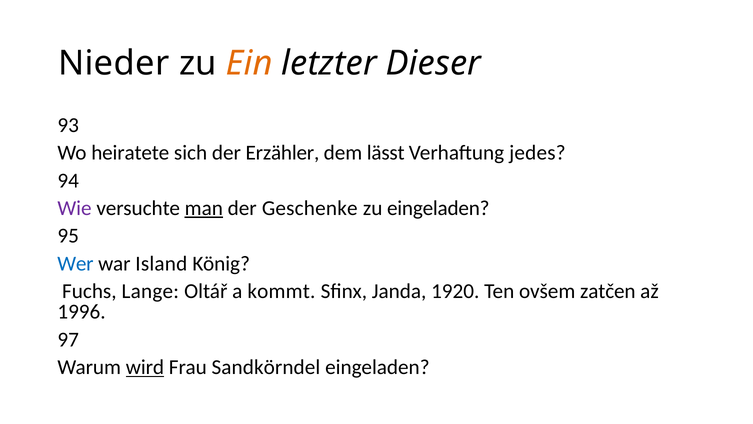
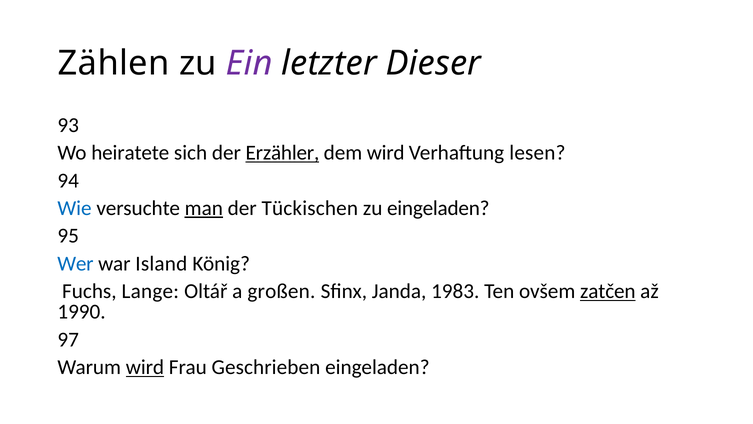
Nieder: Nieder -> Zählen (114, 63)
Ein colour: orange -> purple (249, 63)
Erzähler underline: none -> present (282, 153)
dem lässt: lässt -> wird (386, 153)
jedes: jedes -> lesen (537, 153)
Wie colour: purple -> blue (75, 208)
Geschenke: Geschenke -> Tückischen (310, 208)
kommt: kommt -> großen (281, 291)
1920: 1920 -> 1983 (455, 291)
zatčen underline: none -> present (608, 291)
1996: 1996 -> 1990 (82, 312)
Sandkörndel: Sandkörndel -> Geschrieben (266, 367)
